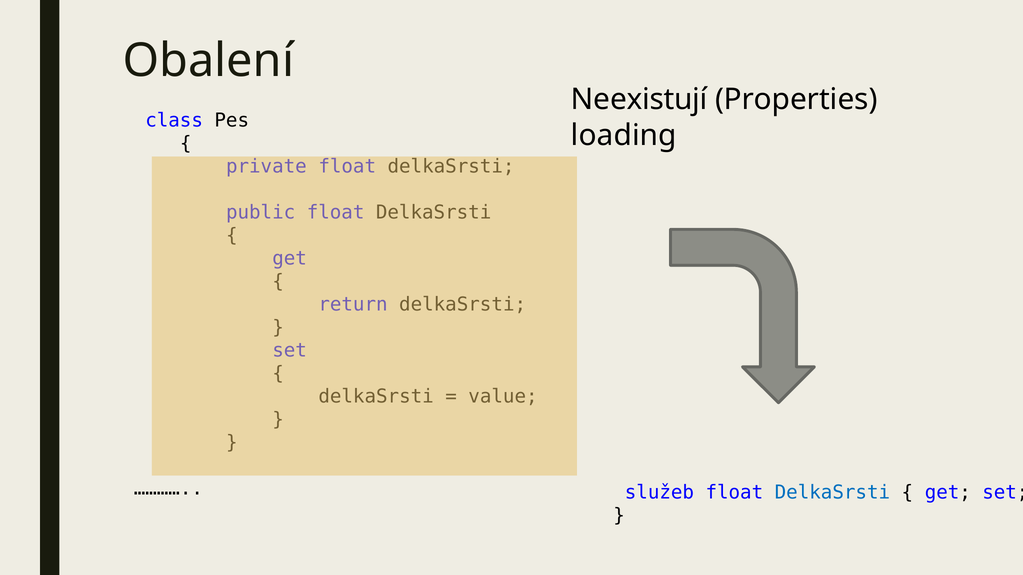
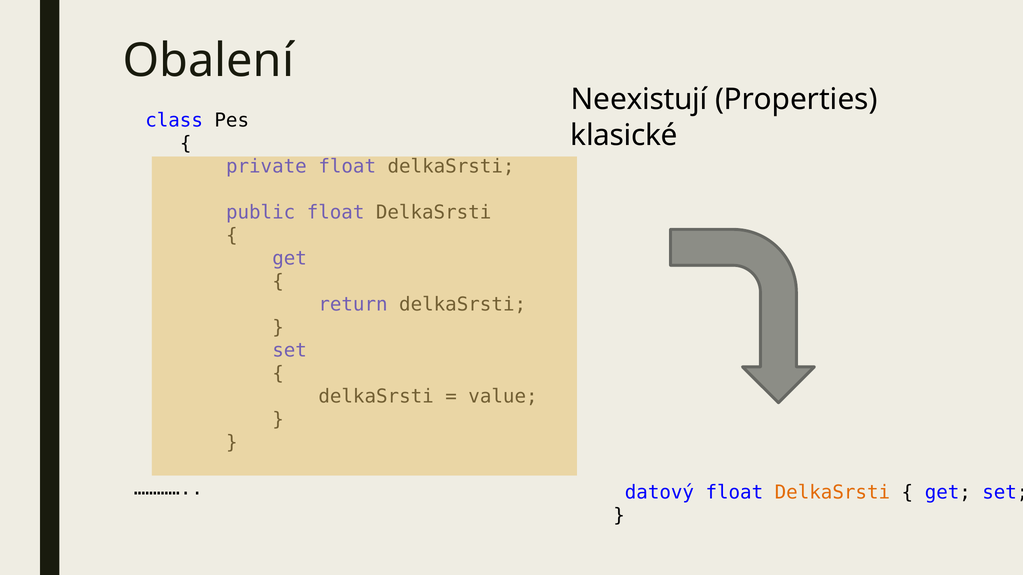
loading: loading -> klasické (624, 135)
služeb: služeb -> datový (659, 493)
DelkaSrsti colour: blue -> orange (832, 493)
